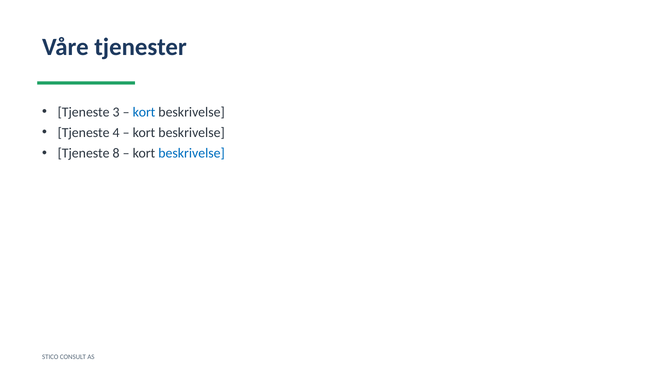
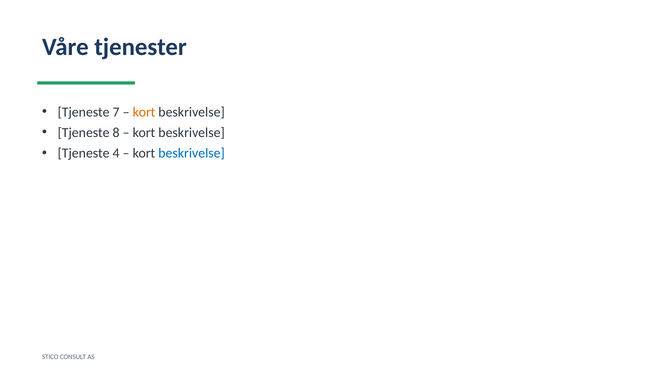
3: 3 -> 7 (116, 112)
kort colour: blue -> orange (144, 112)
4: 4 -> 8 (116, 133)
8: 8 -> 4 (116, 154)
